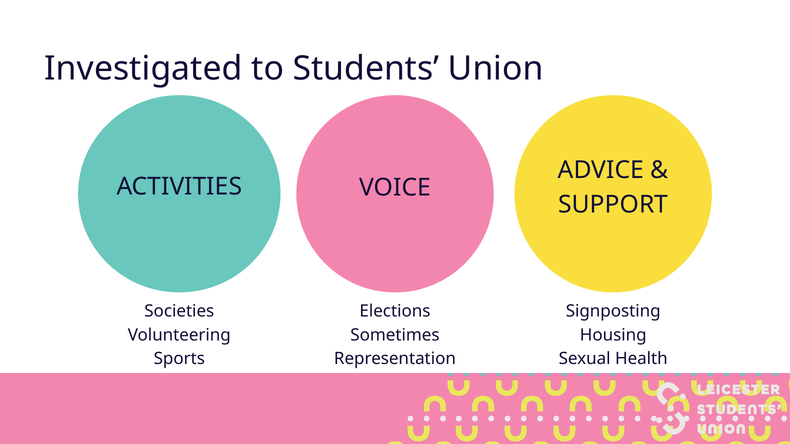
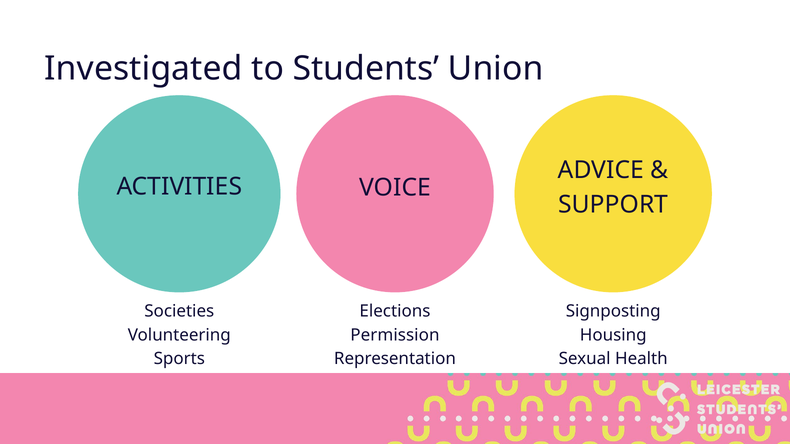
Sometimes: Sometimes -> Permission (395, 335)
